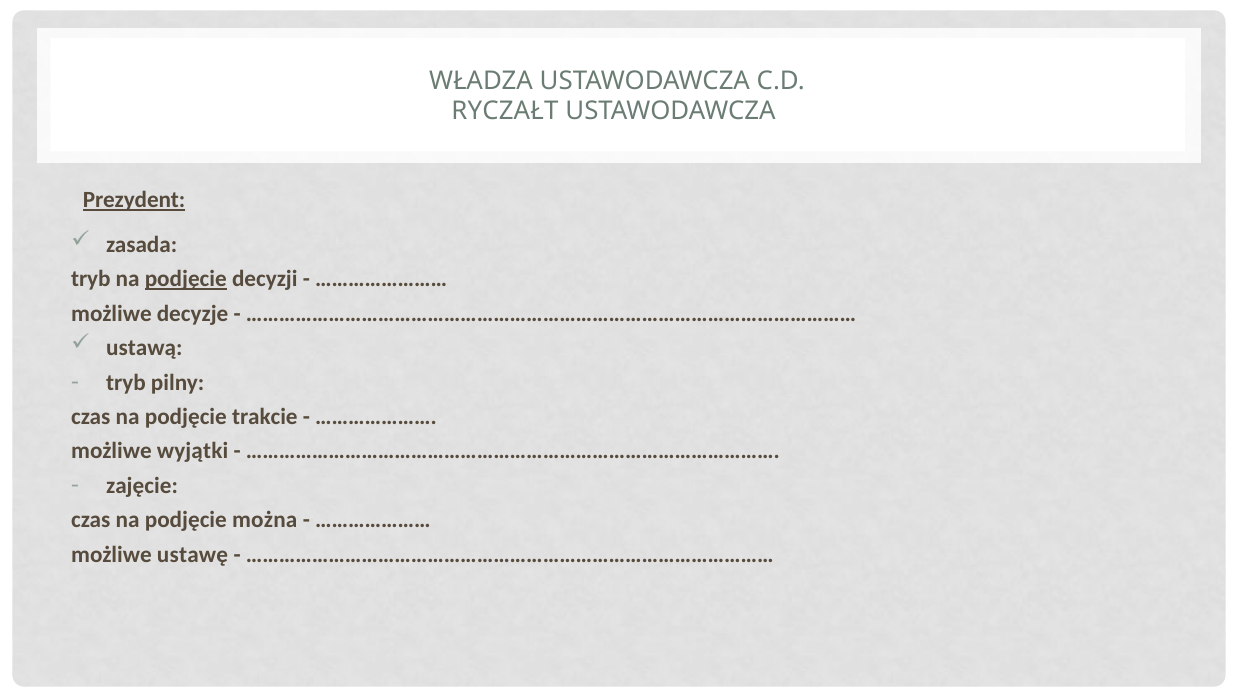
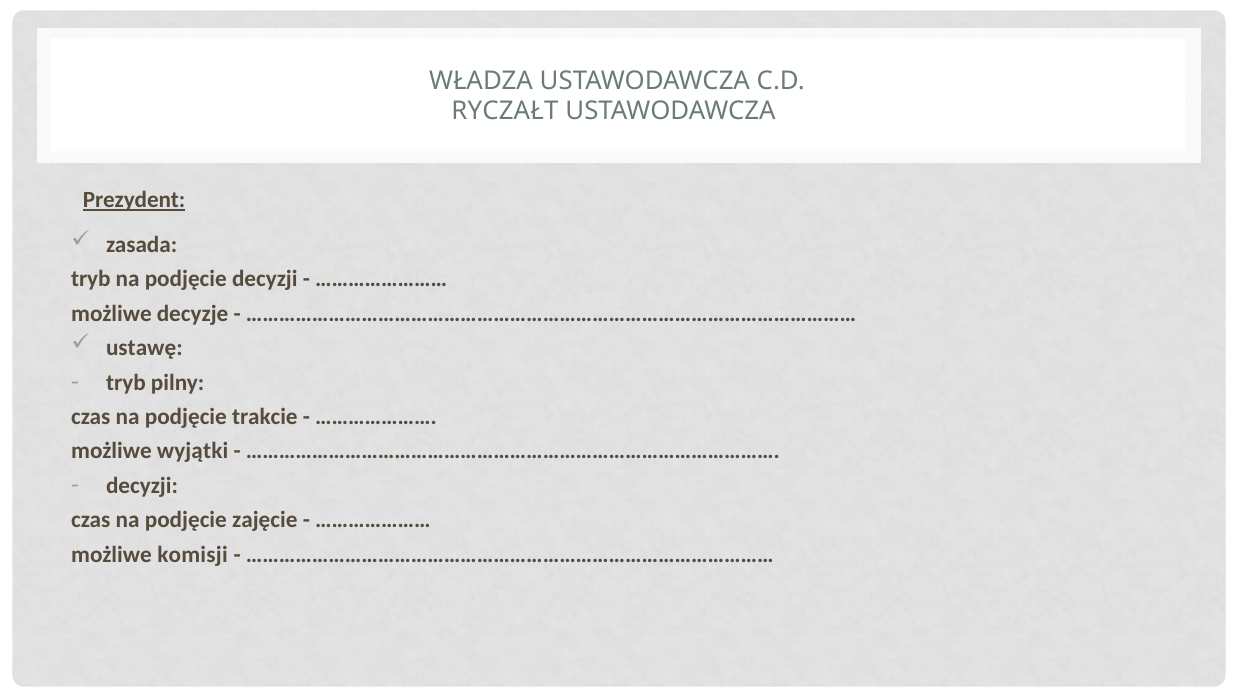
podjęcie underline: present -> none (186, 279)
ustawą: ustawą -> ustawę (144, 348)
zajęcie: zajęcie -> decyzji (142, 486)
można: można -> zajęcie (265, 520)
ustawę: ustawę -> komisji (193, 555)
